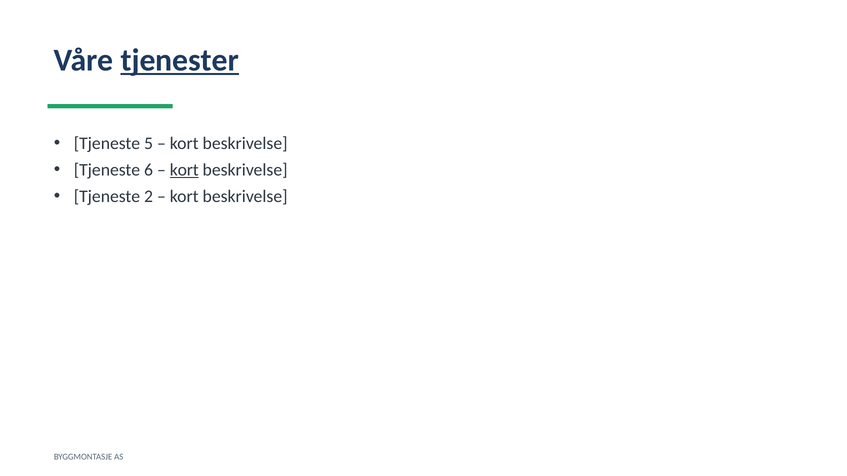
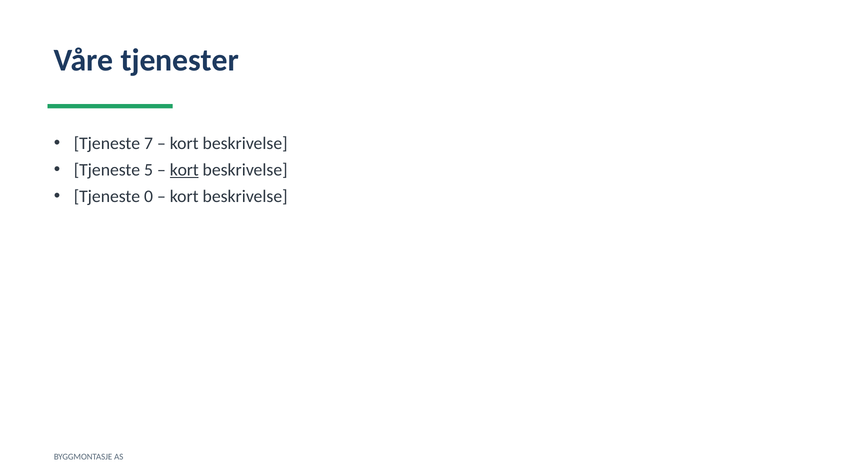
tjenester underline: present -> none (180, 60)
5: 5 -> 7 (148, 143)
6: 6 -> 5 (148, 170)
2: 2 -> 0 (148, 196)
